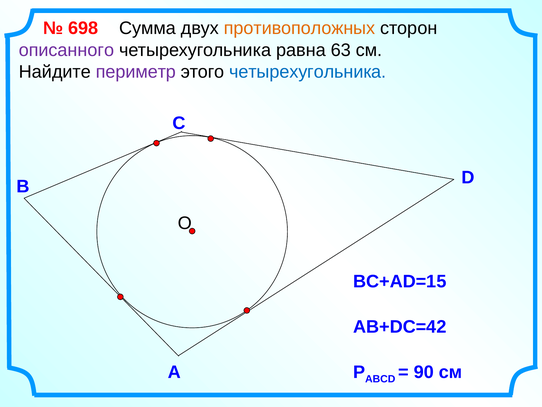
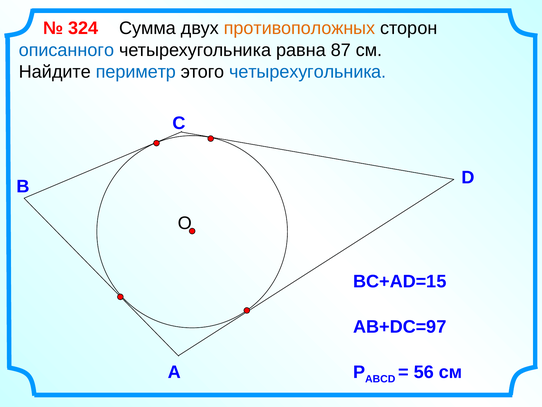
698: 698 -> 324 (83, 28)
описанного colour: purple -> blue (66, 50)
63: 63 -> 87 (341, 50)
периметр colour: purple -> blue (136, 72)
AB+DC=42: AB+DC=42 -> AB+DC=97 (400, 326)
90: 90 -> 56 (424, 372)
